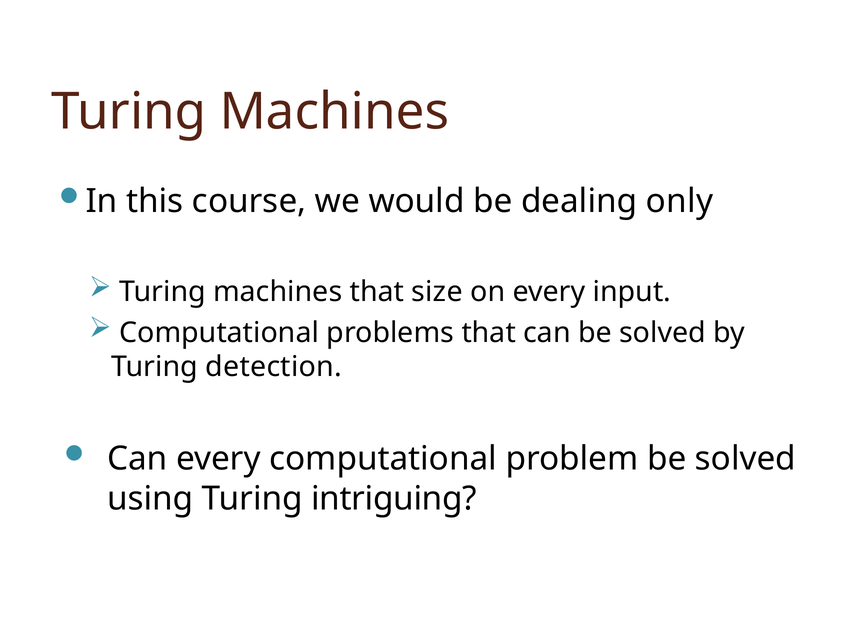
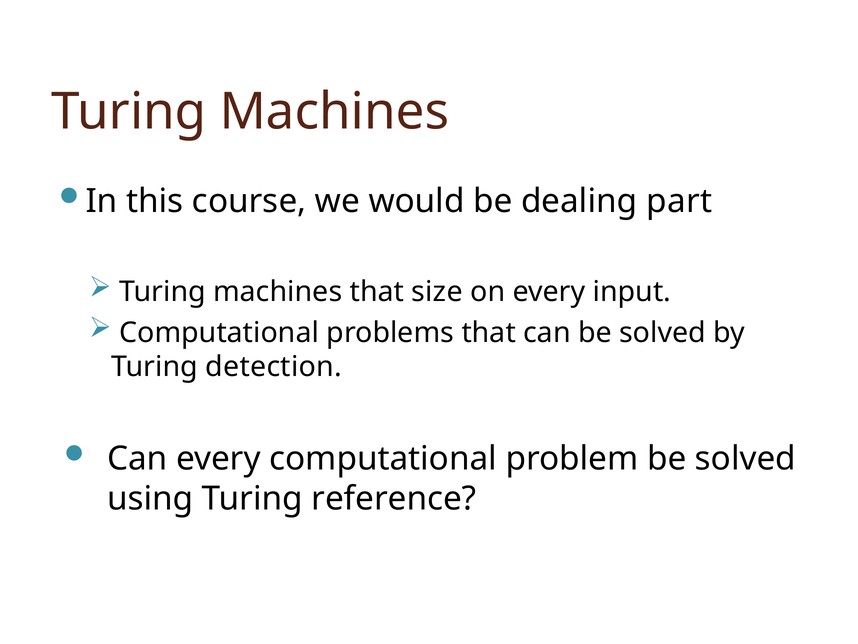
only: only -> part (679, 201)
intriguing: intriguing -> reference (394, 498)
